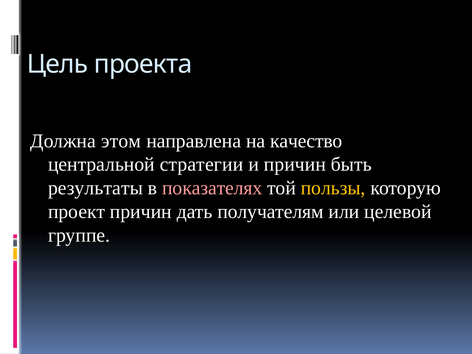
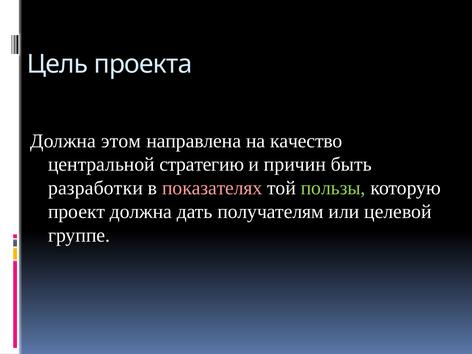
стратегии: стратегии -> стратегию (202, 164)
результаты: результаты -> разработки (95, 188)
пользы colour: yellow -> light green (333, 188)
проект причин: причин -> должна (141, 212)
